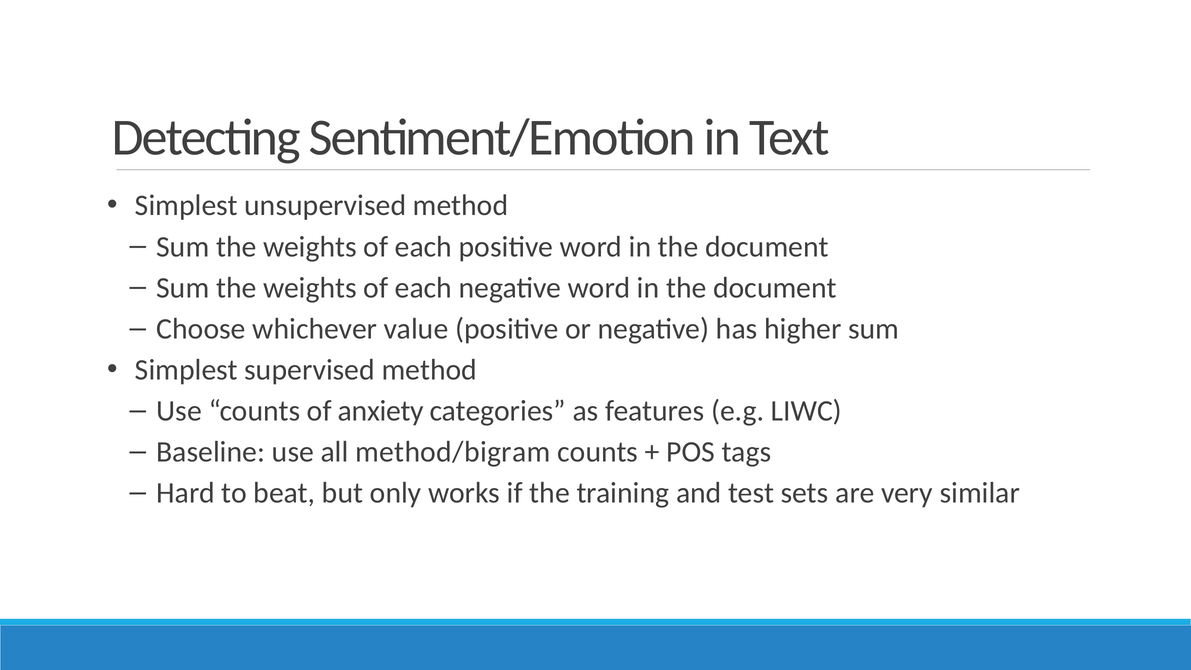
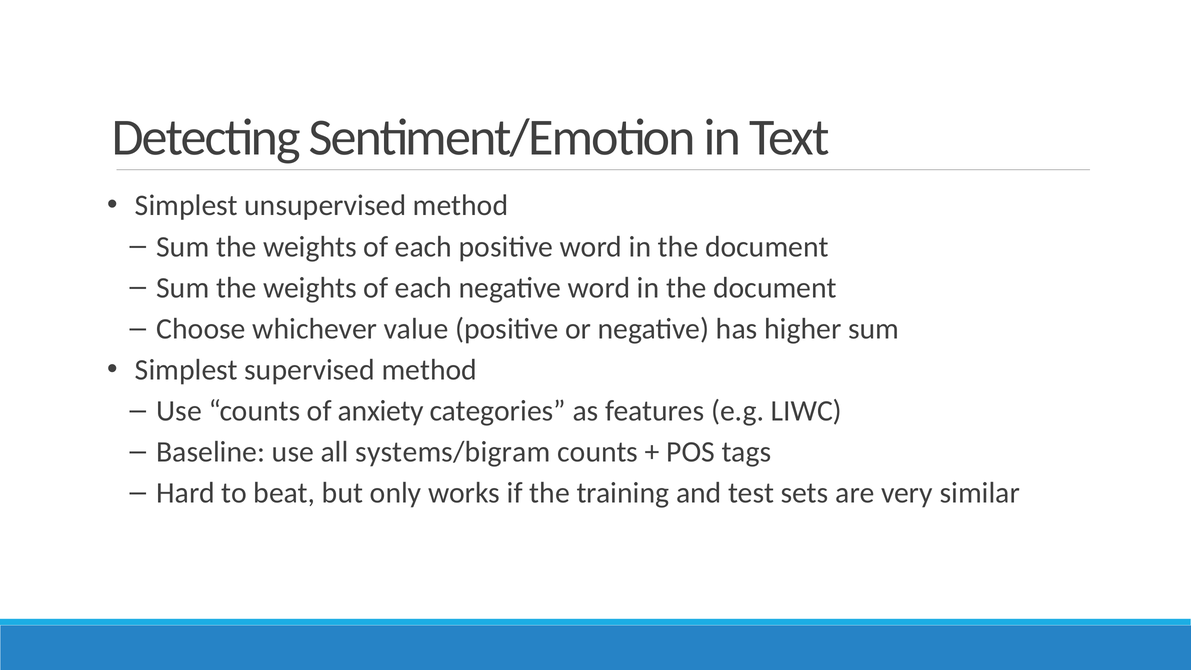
method/bigram: method/bigram -> systems/bigram (453, 452)
